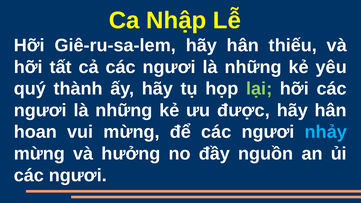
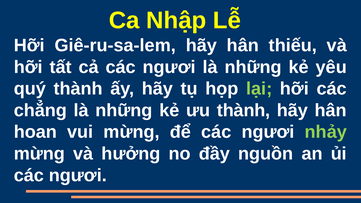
ngươi: ngươi -> chẳng (40, 110)
ưu được: được -> thành (244, 110)
nhảy colour: light blue -> light green (326, 132)
